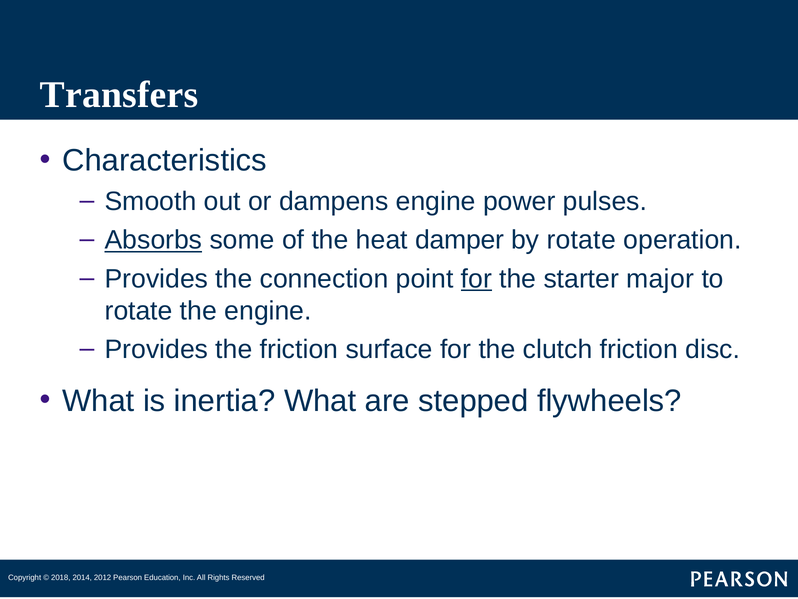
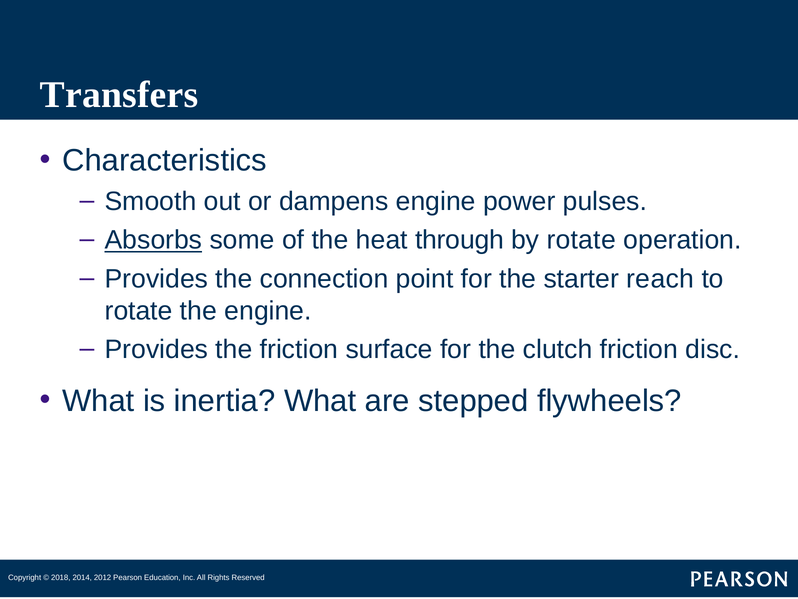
damper: damper -> through (460, 240)
for underline: present -> none (476, 279)
major: major -> reach (660, 279)
